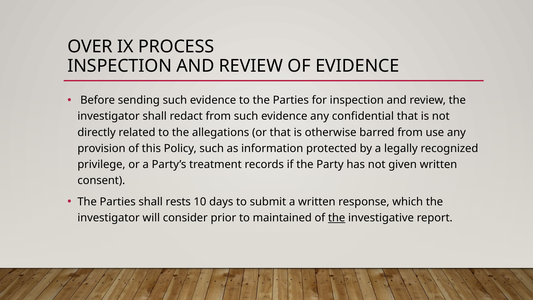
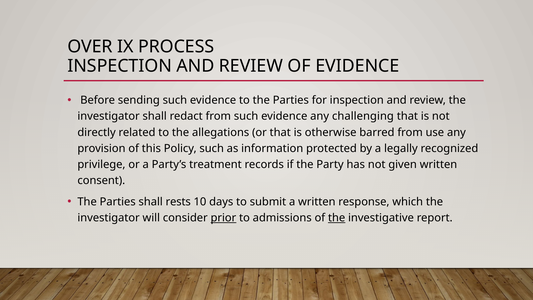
confidential: confidential -> challenging (363, 116)
prior underline: none -> present (223, 218)
maintained: maintained -> admissions (282, 218)
